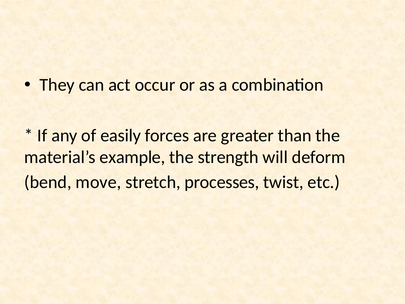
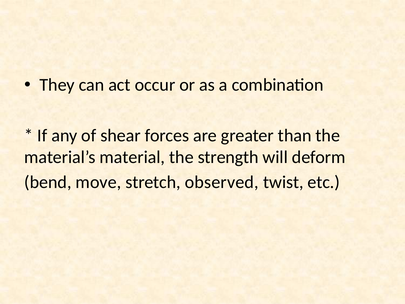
easily: easily -> shear (121, 135)
example: example -> material (132, 157)
processes: processes -> observed (222, 182)
